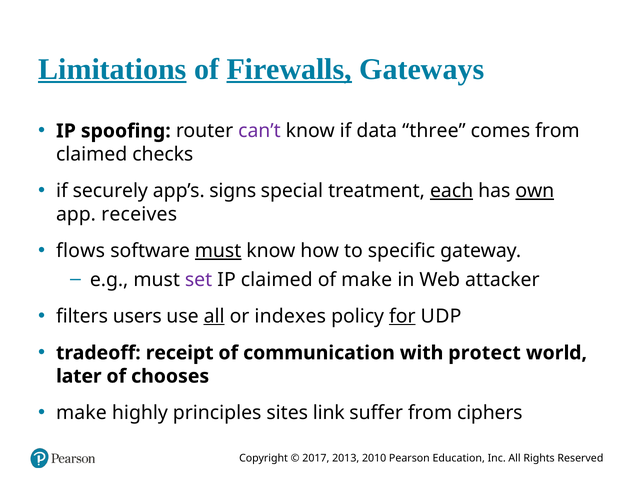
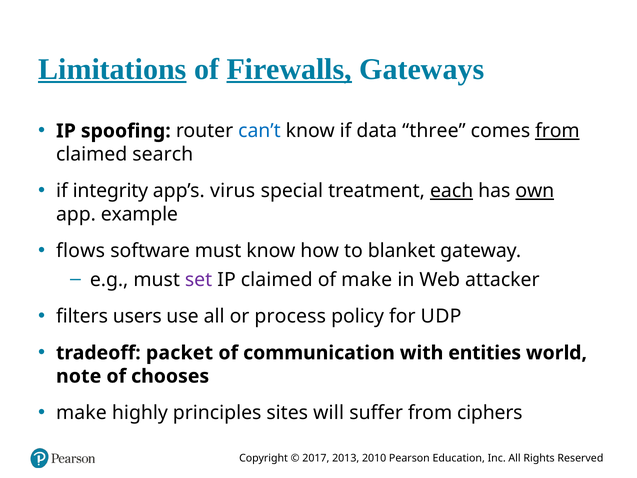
can’t colour: purple -> blue (259, 131)
from underline: none -> present (557, 131)
checks: checks -> search (163, 154)
securely: securely -> integrity (110, 191)
signs: signs -> virus (233, 191)
receives: receives -> example (139, 214)
must underline: present -> none (218, 251)
specific: specific -> blanket (402, 251)
all underline: present -> none (214, 316)
indexes: indexes -> process (290, 316)
for underline: present -> none (402, 316)
receipt: receipt -> packet (179, 353)
protect: protect -> entities (485, 353)
later: later -> note (79, 376)
link: link -> will (329, 413)
